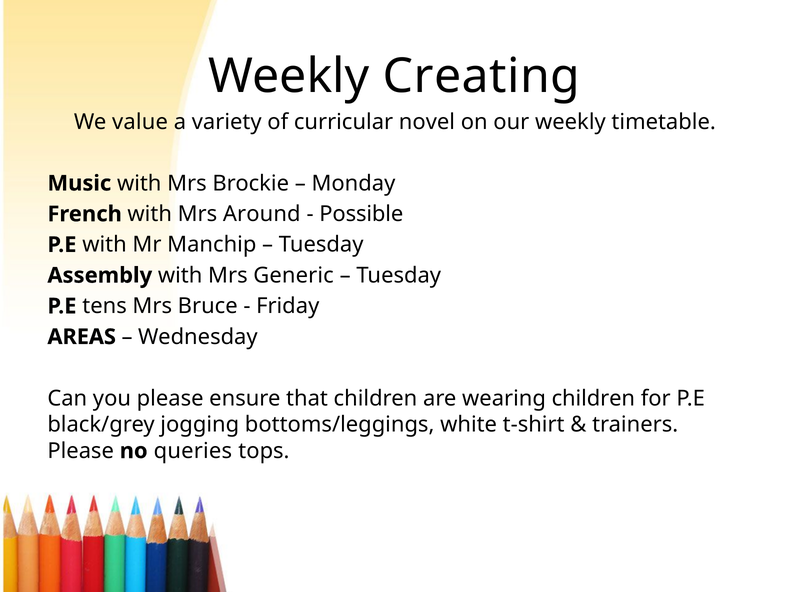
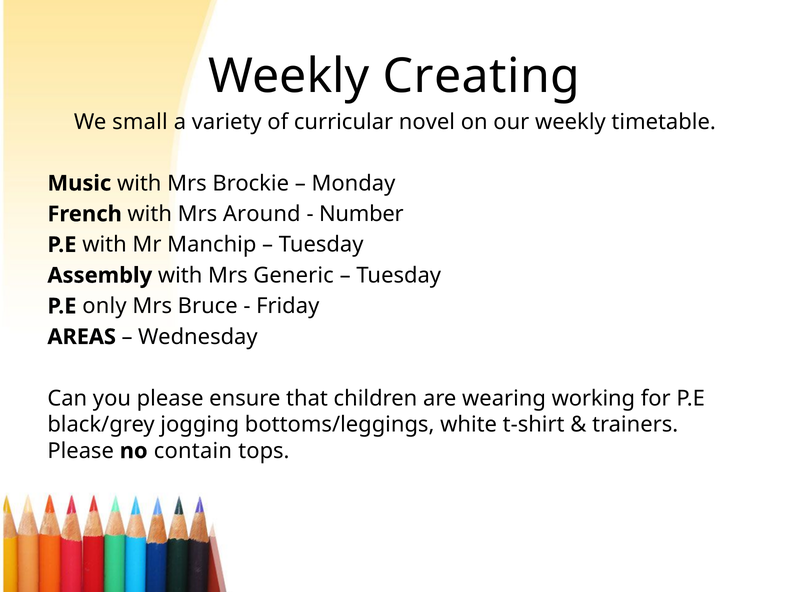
value: value -> small (140, 122)
Possible: Possible -> Number (361, 214)
tens: tens -> only (104, 306)
wearing children: children -> working (593, 399)
queries: queries -> contain (193, 451)
